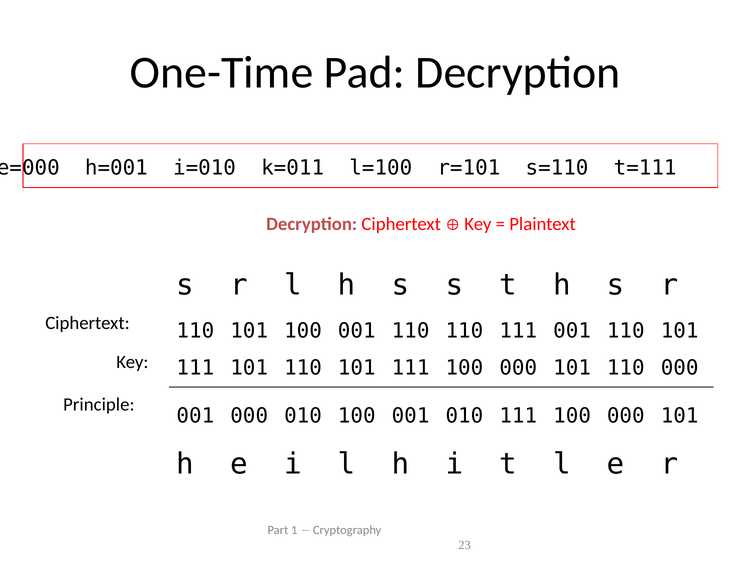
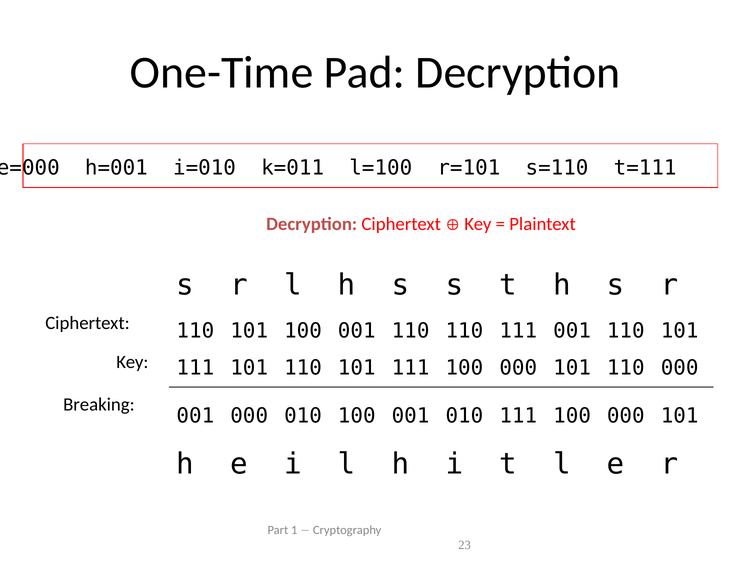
Principle: Principle -> Breaking (99, 405)
